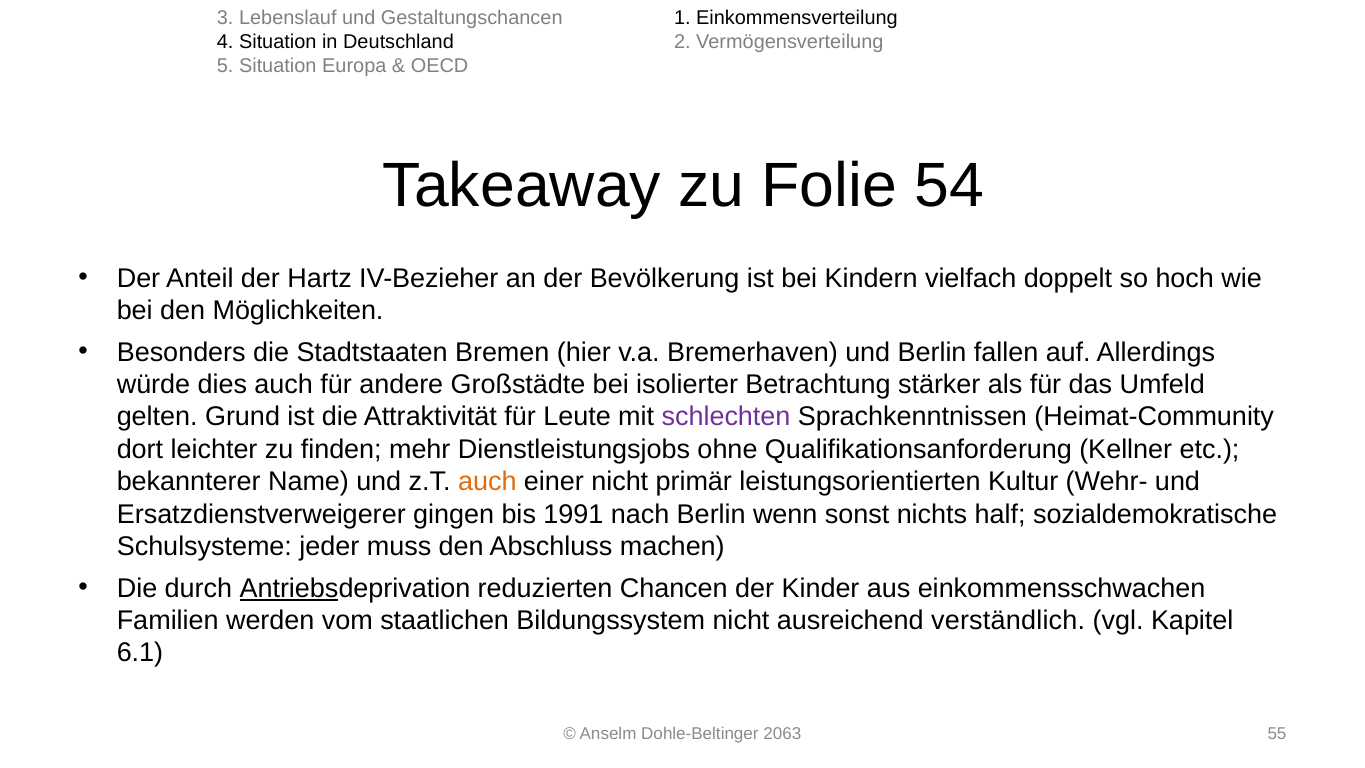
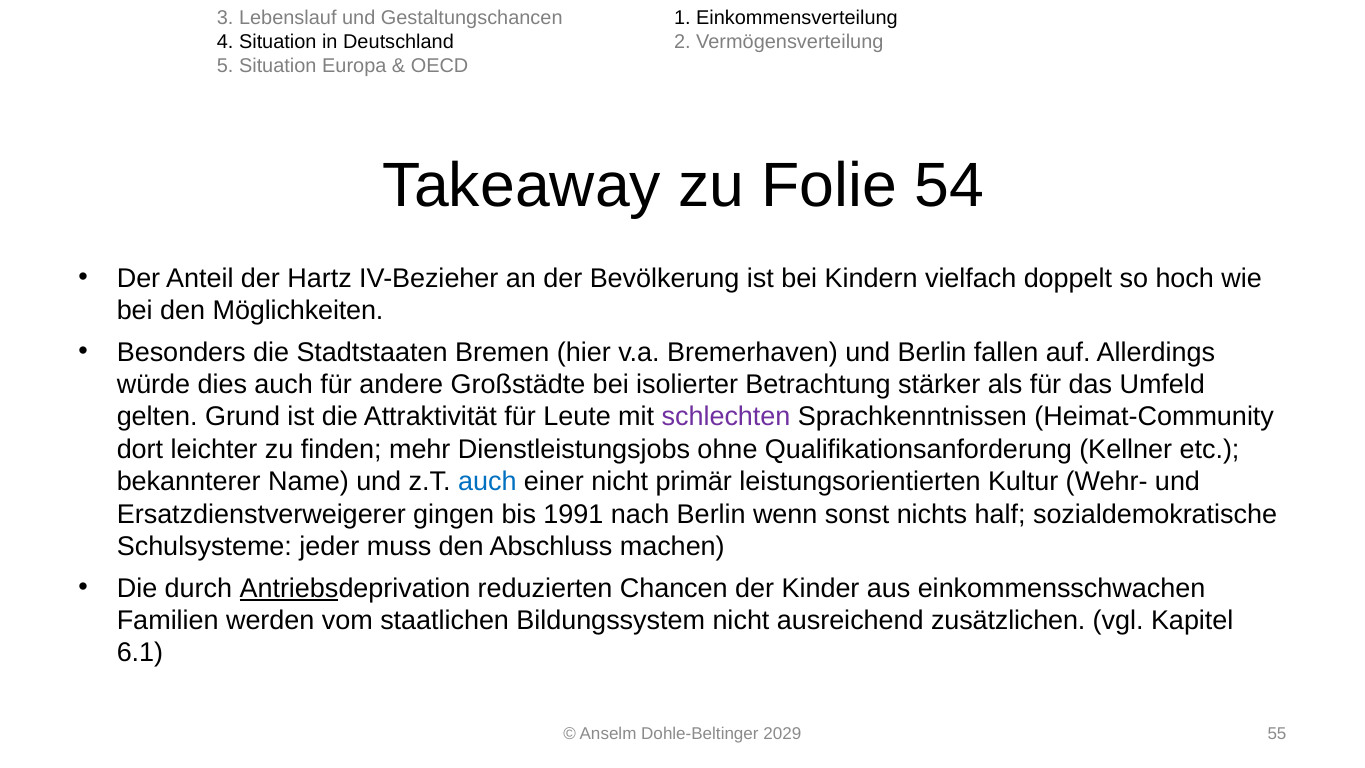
auch colour: orange -> blue (487, 482)
verständlich: verständlich -> zusätzlichen (1008, 620)
2063: 2063 -> 2029 (782, 733)
